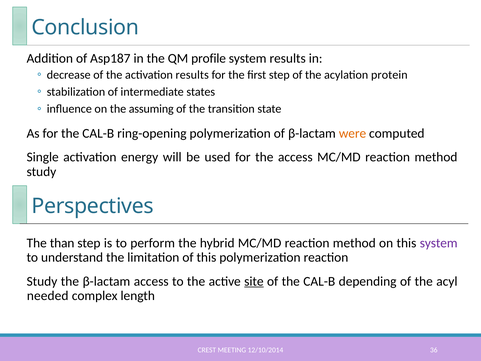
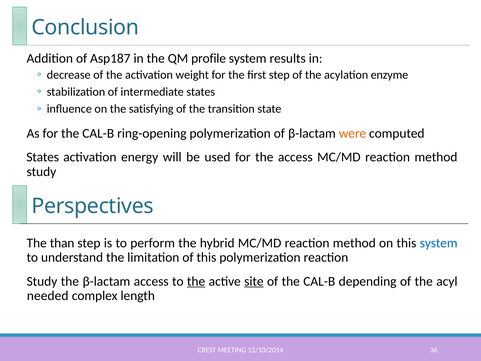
activation results: results -> weight (192, 75)
protein: protein -> enzyme (389, 75)
assuming: assuming -> satisfying (151, 109)
Single: Single -> States (43, 157)
system colour: purple -> blue (439, 243)
the underline: none -> present (196, 281)
